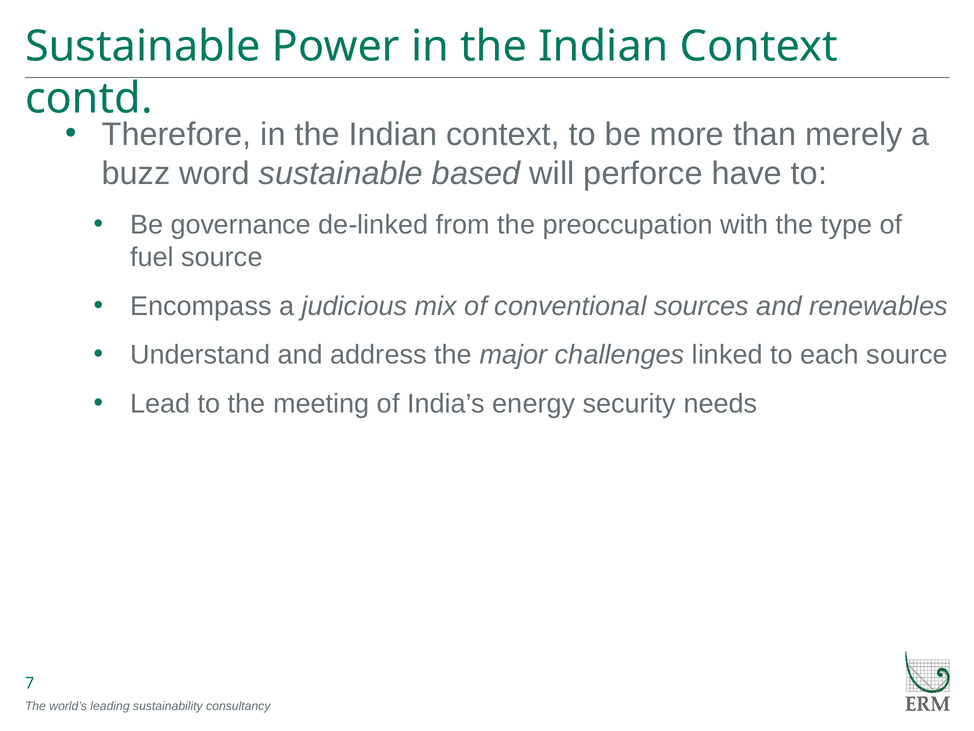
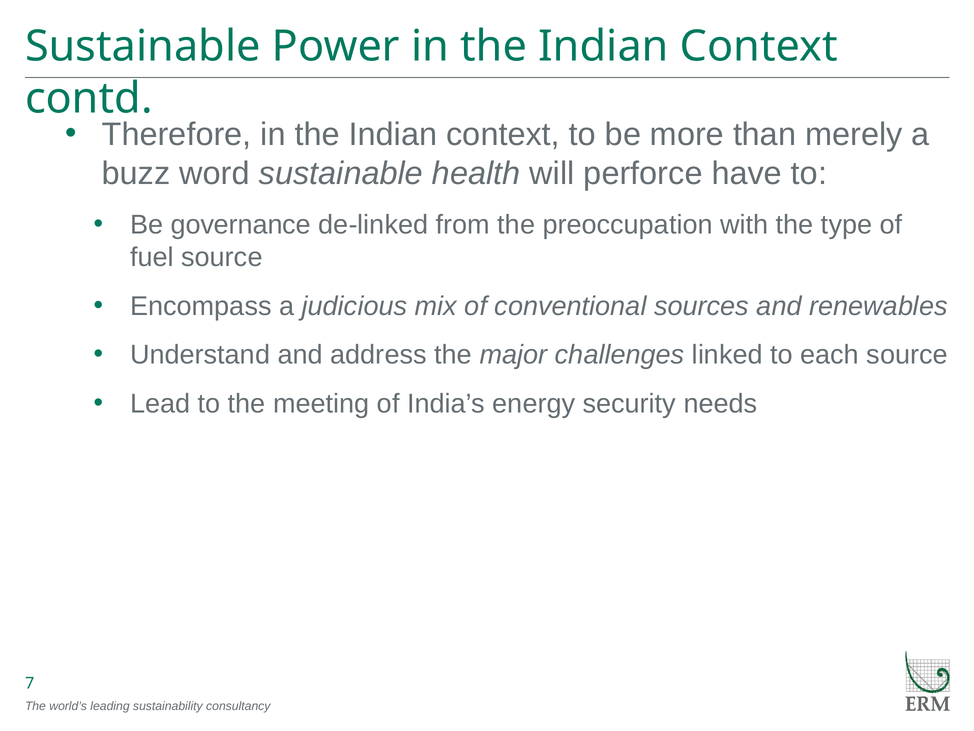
based: based -> health (476, 173)
